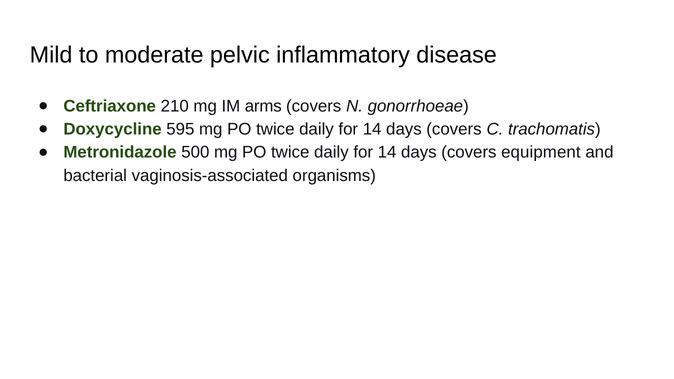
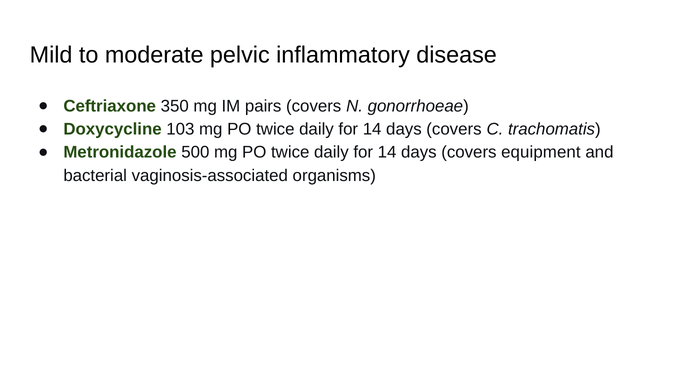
210: 210 -> 350 (175, 106)
arms: arms -> pairs (263, 106)
595: 595 -> 103 (180, 129)
